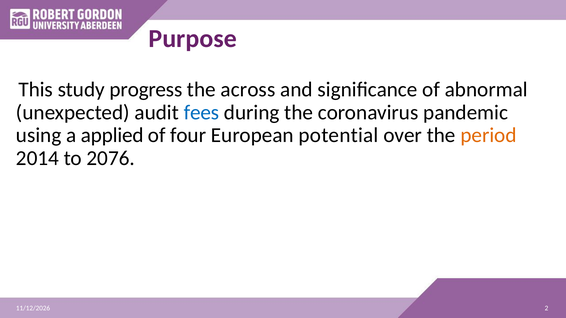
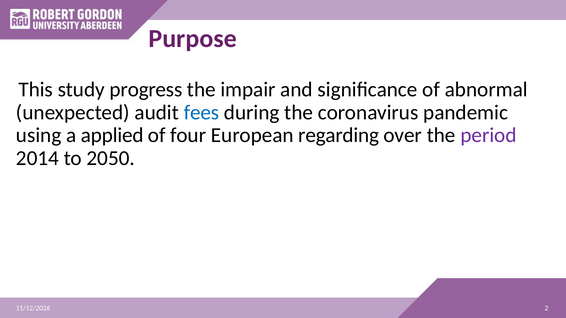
across: across -> impair (248, 90)
potential: potential -> regarding (339, 135)
period colour: orange -> purple (488, 135)
2076: 2076 -> 2050 (111, 158)
